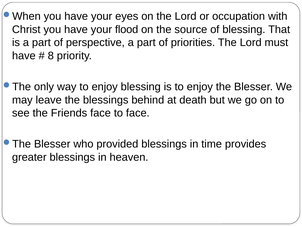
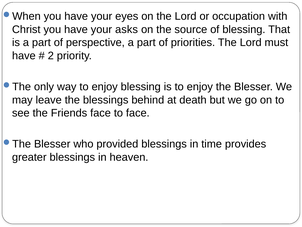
flood: flood -> asks (127, 29)
8: 8 -> 2 (51, 56)
